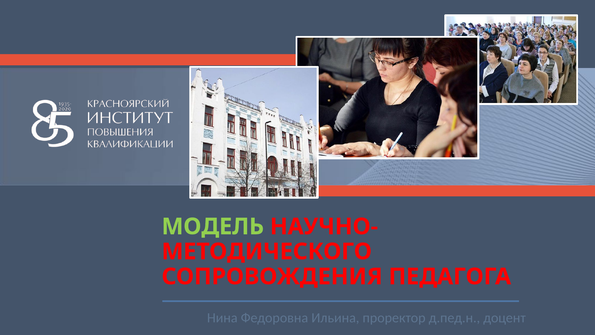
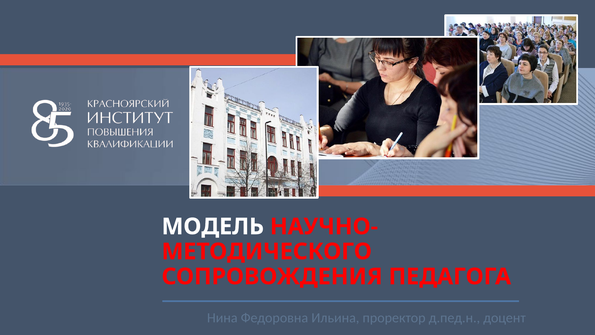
МОДЕЛЬ colour: light green -> white (213, 226)
